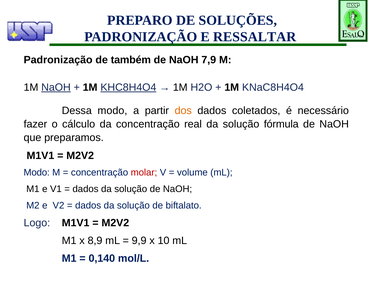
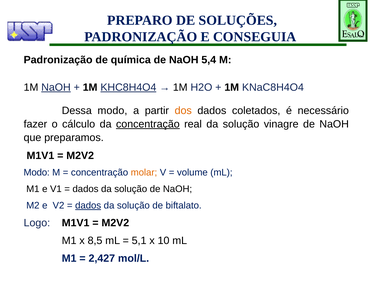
RESSALTAR: RESSALTAR -> CONSEGUIA (255, 37)
também: também -> química (131, 60)
7,9: 7,9 -> 5,4 (209, 60)
concentração underline: none -> present (148, 124)
fórmula: fórmula -> vinagre (281, 124)
molar colour: red -> orange (144, 172)
dados underline: none -> present (88, 205)
8,9: 8,9 -> 8,5 (95, 240)
9,9: 9,9 -> 5,1 (139, 240)
0,140: 0,140 -> 2,427 (102, 258)
